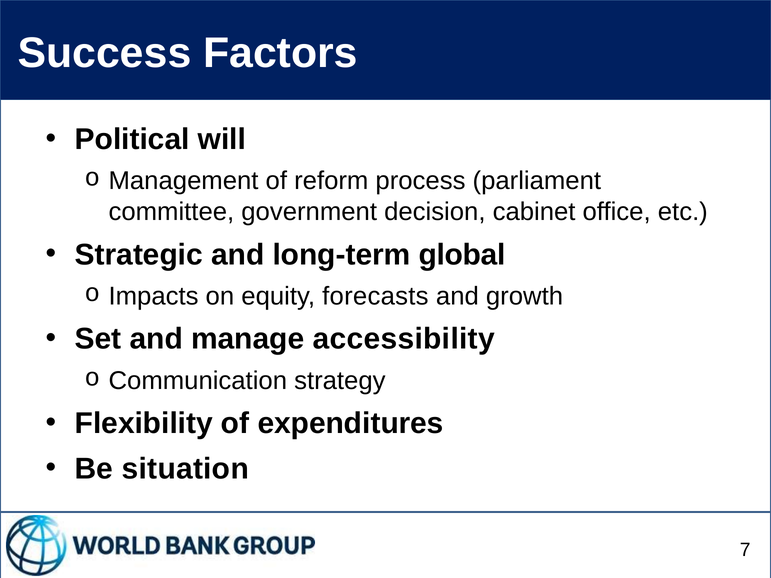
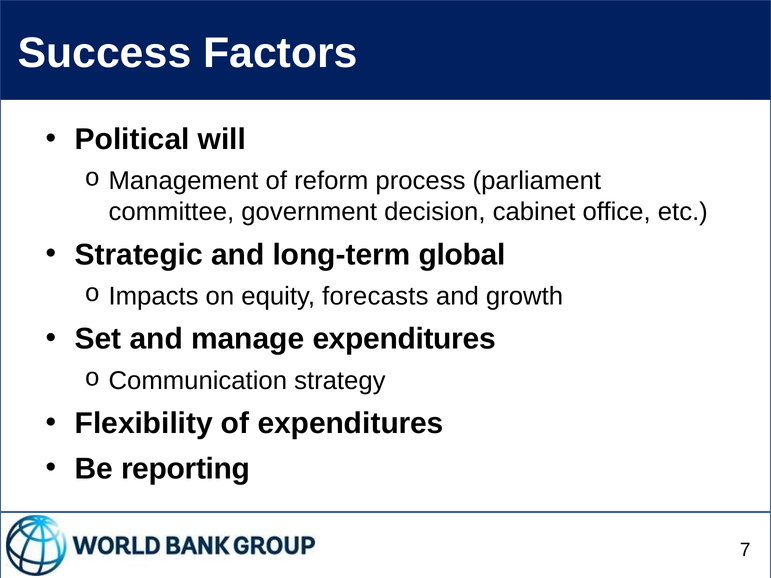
manage accessibility: accessibility -> expenditures (404, 339)
situation: situation -> reporting (186, 469)
